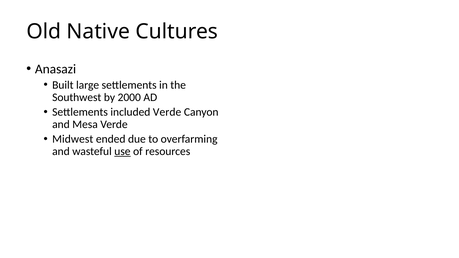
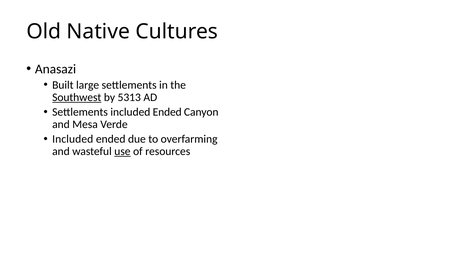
Southwest underline: none -> present (77, 97)
2000: 2000 -> 5313 (129, 97)
Settlements included Verde: Verde -> Ended (167, 112)
Midwest: Midwest -> Included (73, 139)
